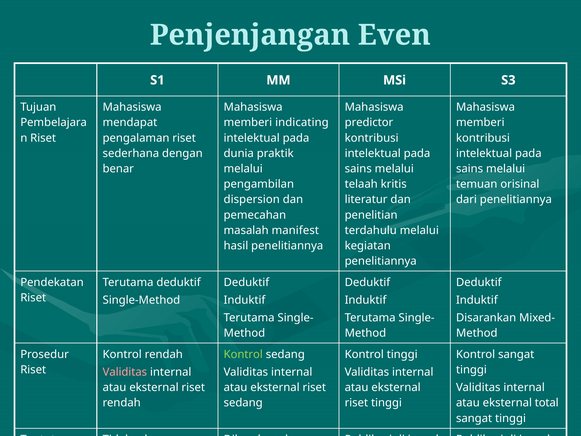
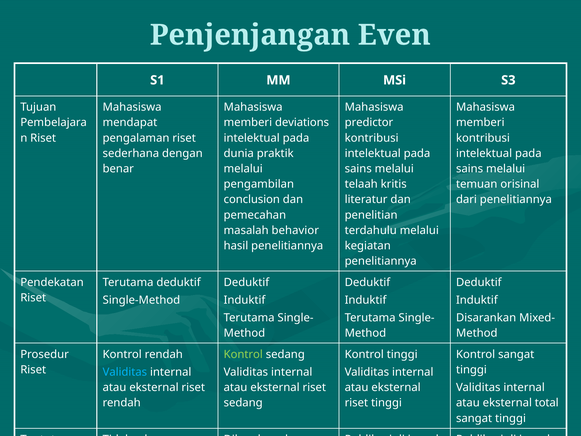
indicating: indicating -> deviations (302, 122)
dispersion: dispersion -> conclusion (252, 199)
manifest: manifest -> behavior (295, 230)
Validitas colour: pink -> light blue (125, 372)
